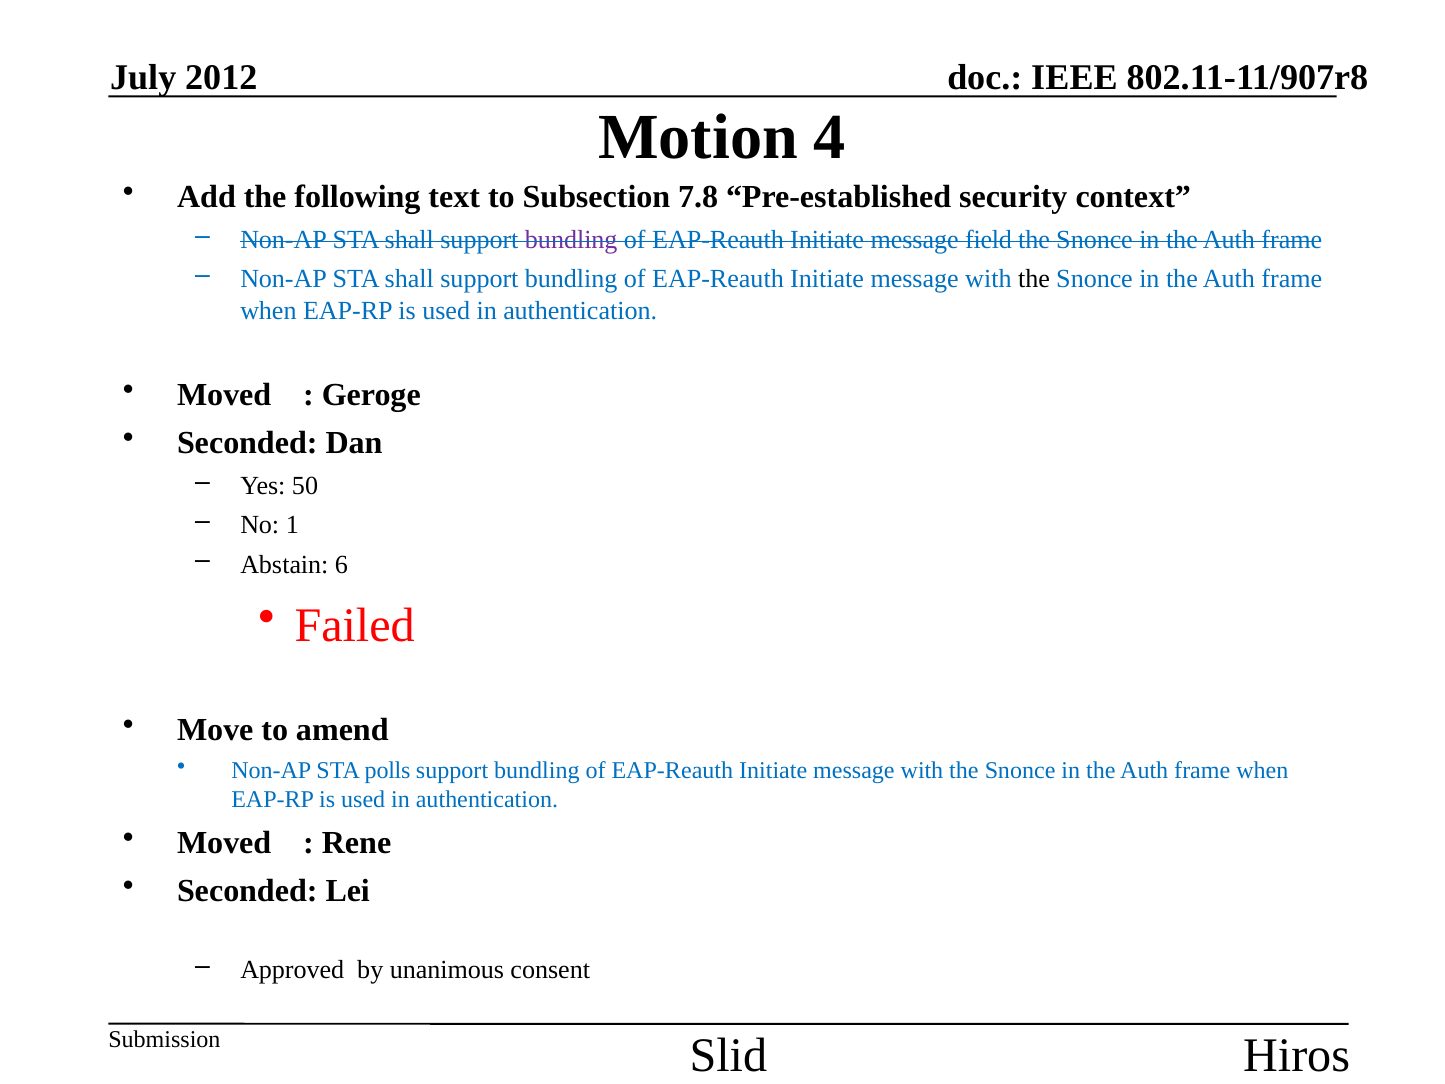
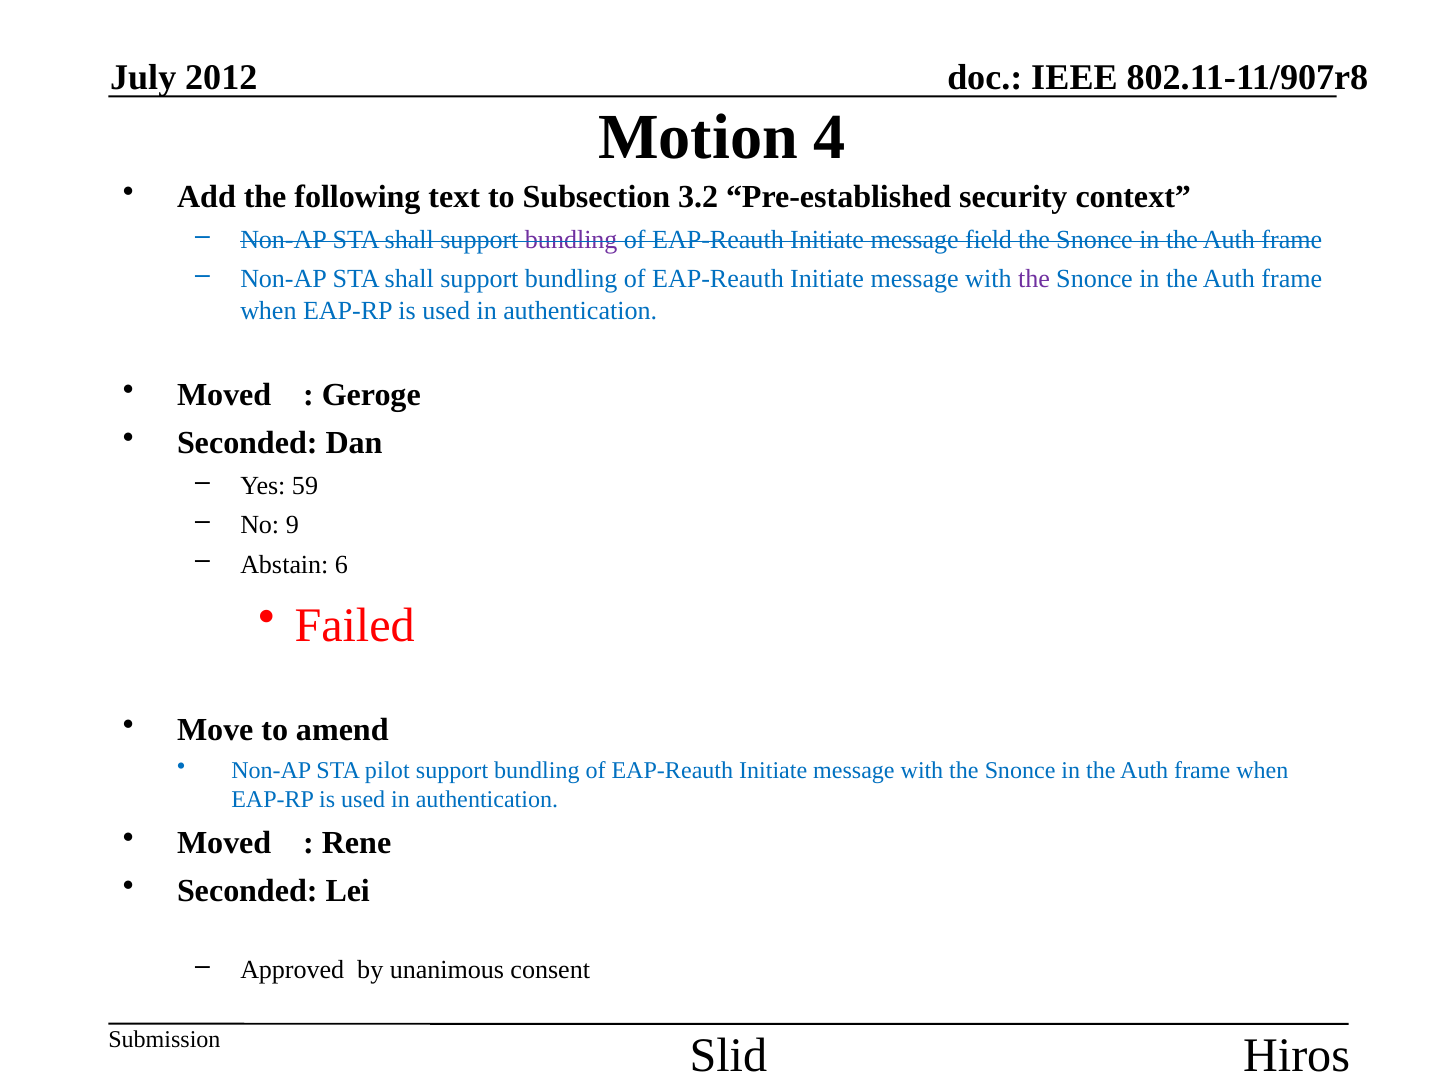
7.8: 7.8 -> 3.2 (698, 197)
the colour: black -> purple (1034, 279)
50: 50 -> 59 (305, 486)
1: 1 -> 9 (292, 525)
polls: polls -> pilot (387, 770)
